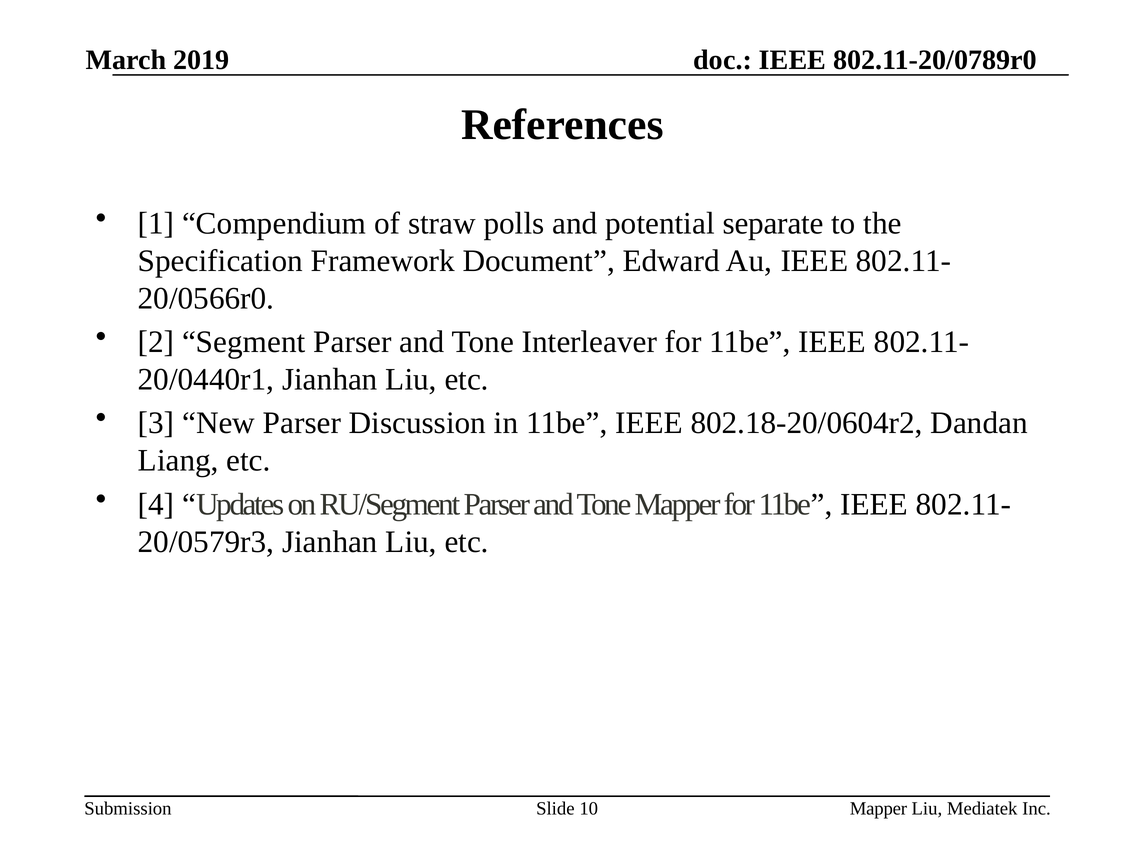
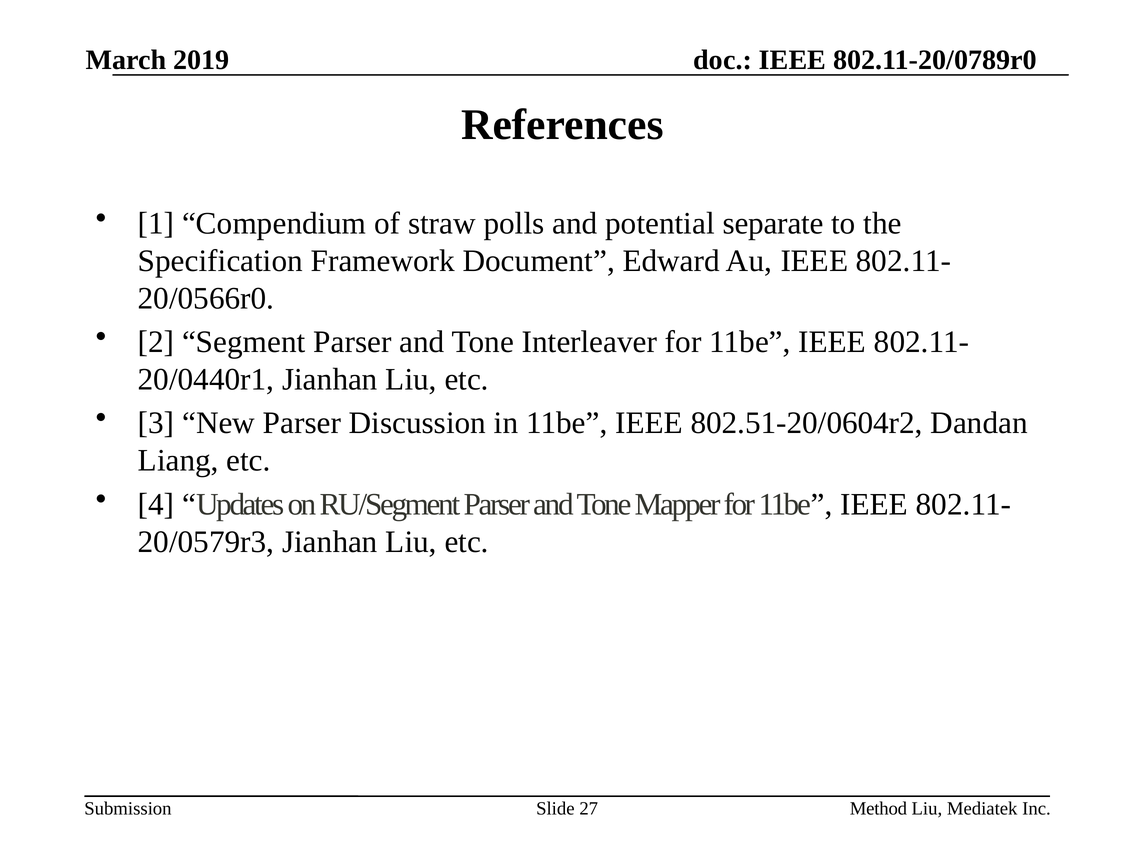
802.18-20/0604r2: 802.18-20/0604r2 -> 802.51-20/0604r2 (807, 424)
10: 10 -> 27 (589, 809)
Mapper: Mapper -> Method (878, 809)
